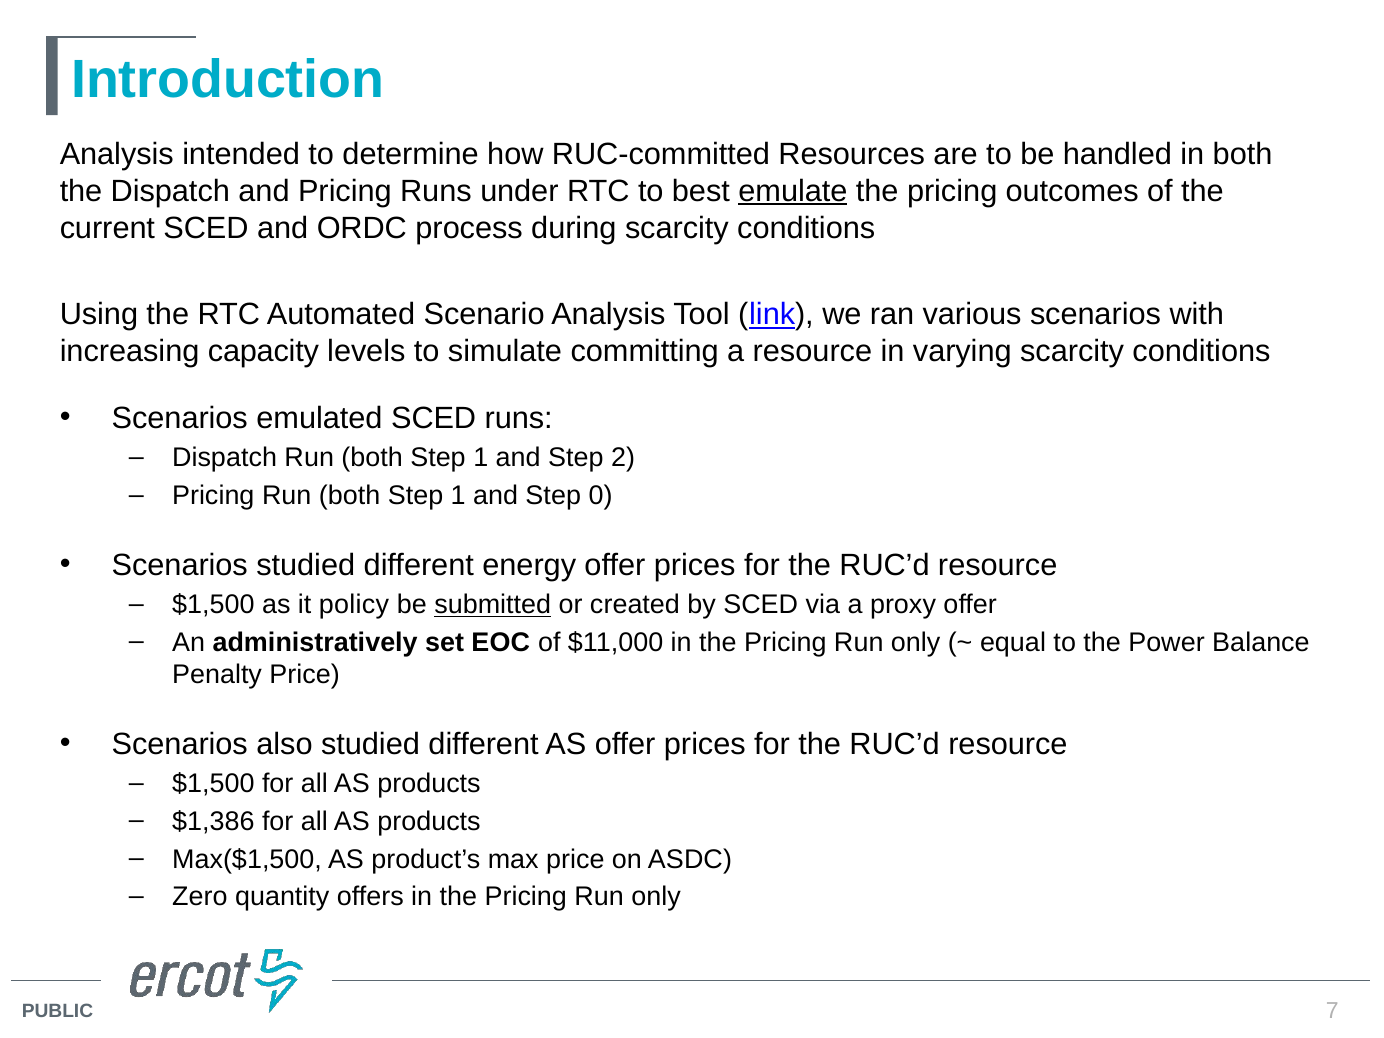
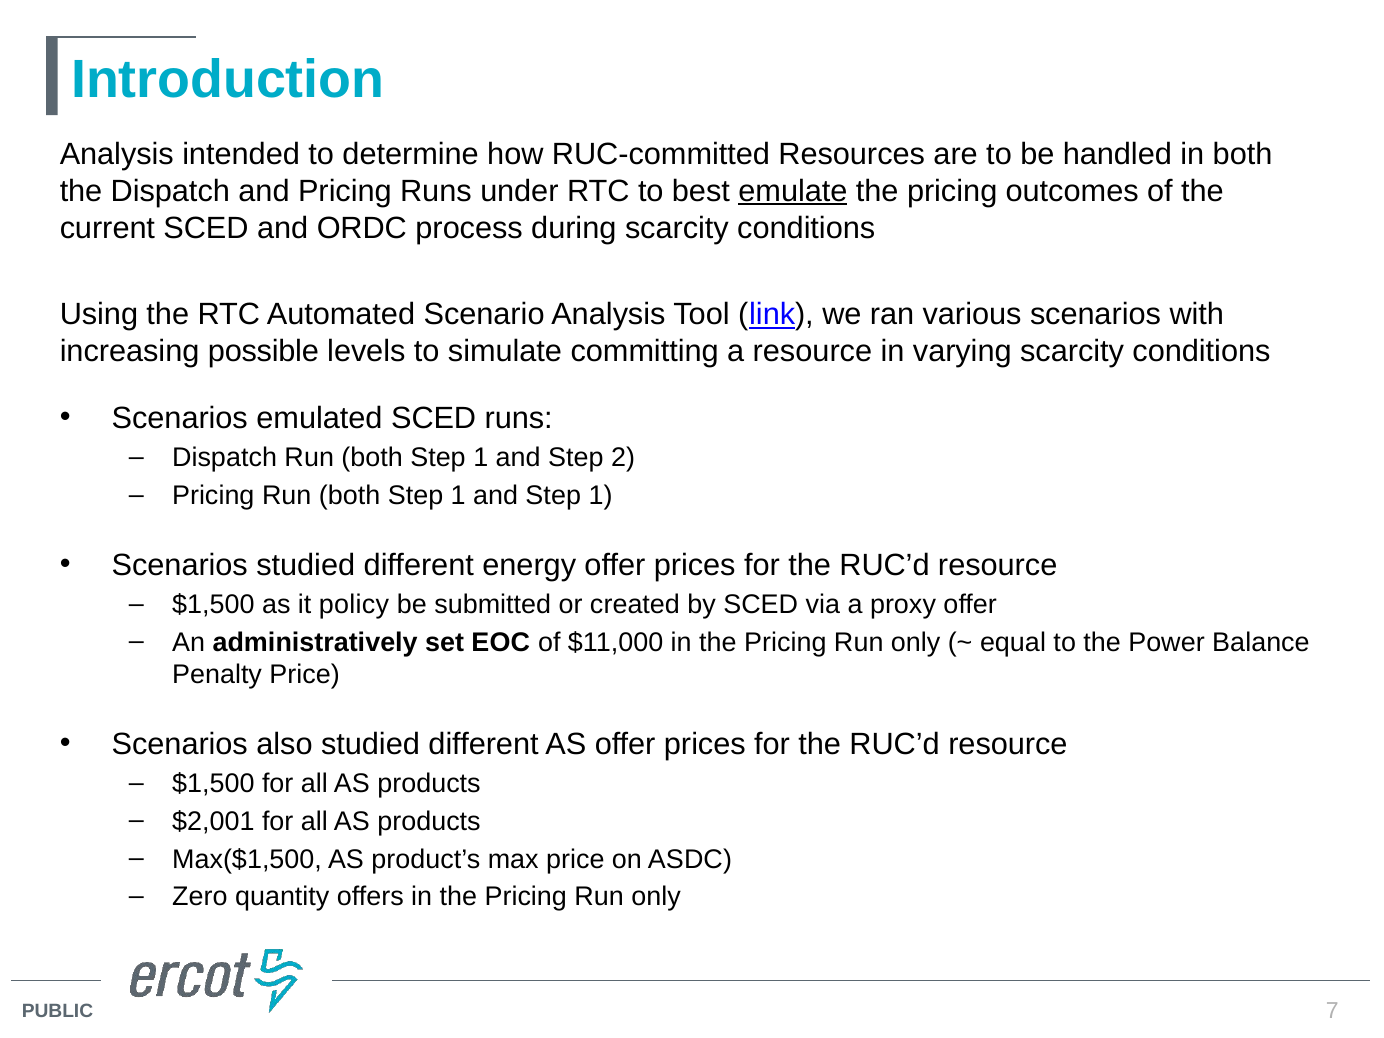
capacity: capacity -> possible (263, 351)
and Step 0: 0 -> 1 (601, 496)
submitted underline: present -> none (493, 605)
$1,386: $1,386 -> $2,001 (213, 821)
